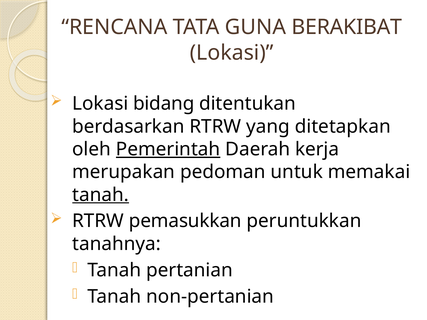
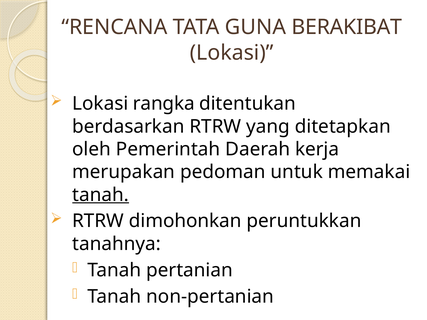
bidang: bidang -> rangka (164, 104)
Pemerintah underline: present -> none (168, 149)
pemasukkan: pemasukkan -> dimohonkan (185, 221)
